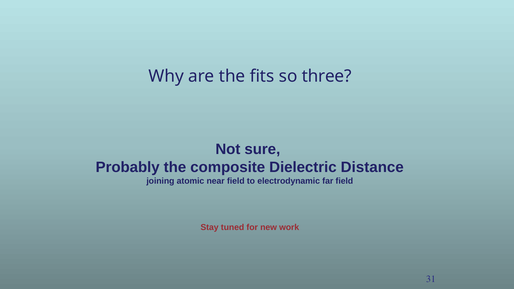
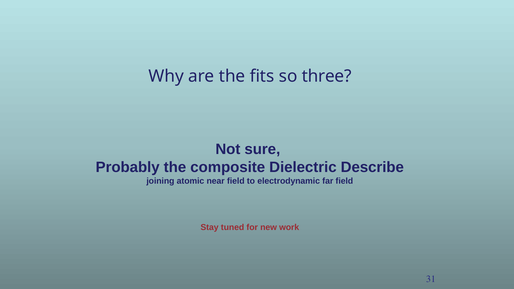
Distance: Distance -> Describe (372, 167)
